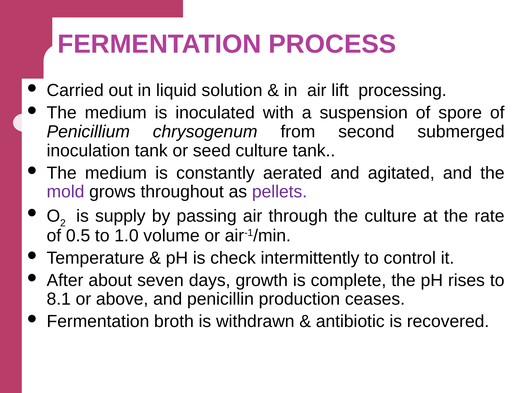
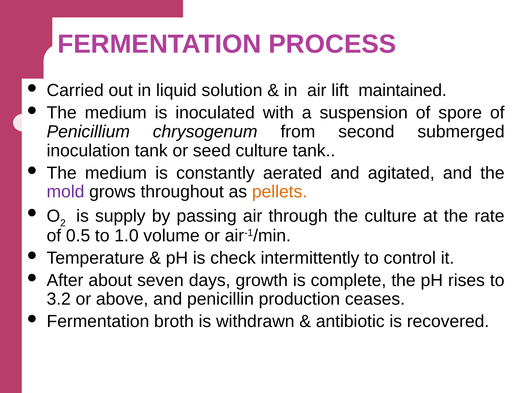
processing: processing -> maintained (403, 90)
pellets colour: purple -> orange (280, 191)
8.1: 8.1 -> 3.2 (59, 299)
